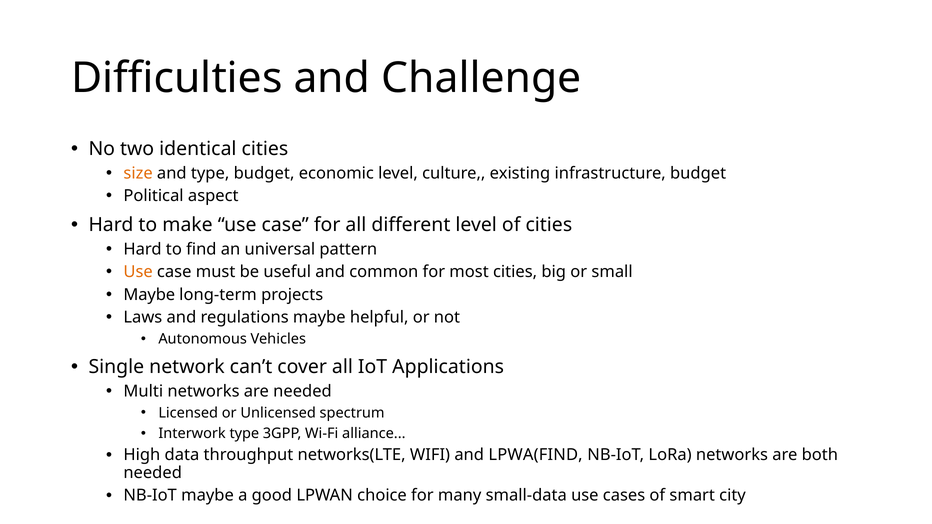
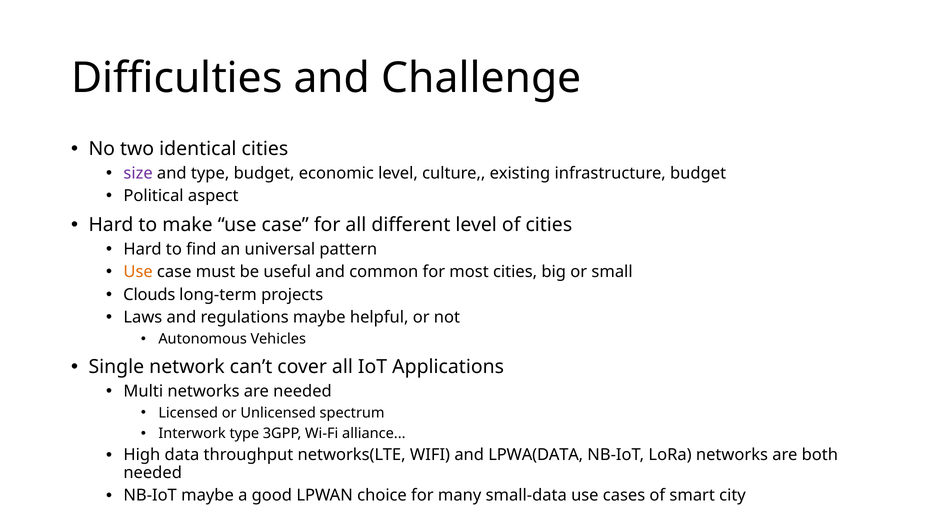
size colour: orange -> purple (138, 173)
Maybe: Maybe -> Clouds (149, 295)
LPWA(FIND: LPWA(FIND -> LPWA(DATA (536, 455)
